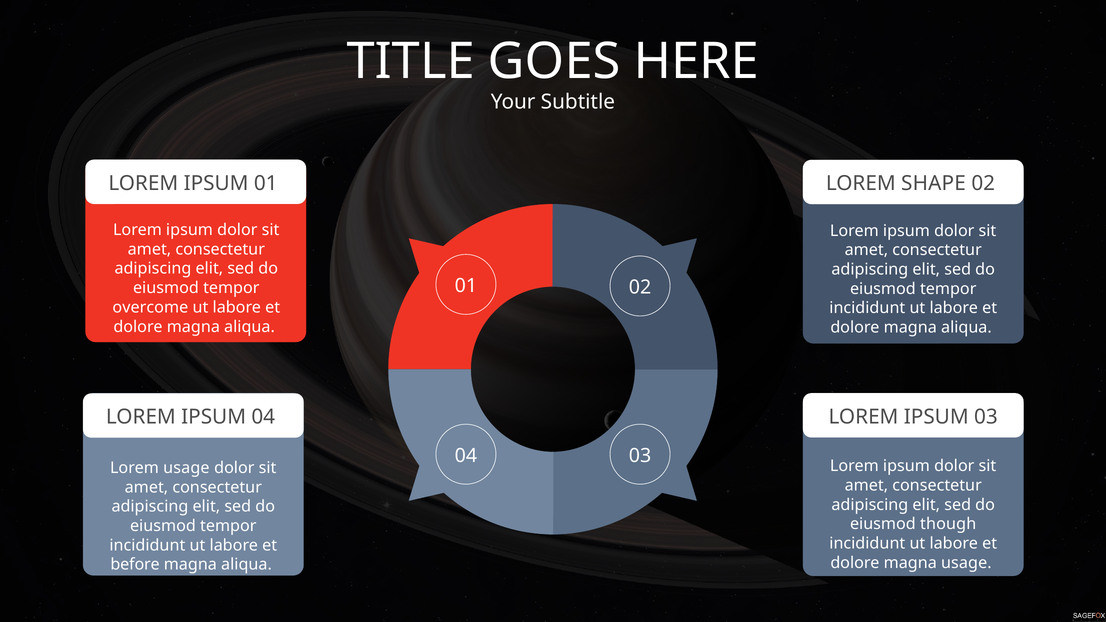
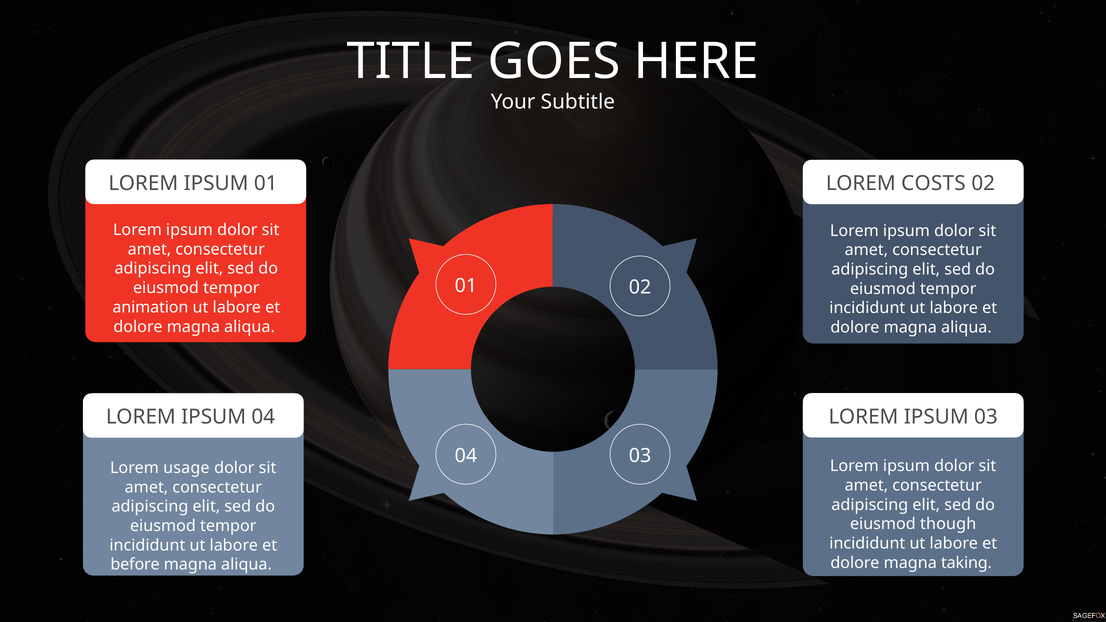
SHAPE: SHAPE -> COSTS (933, 183)
overcome: overcome -> animation (150, 307)
magna usage: usage -> taking (966, 563)
